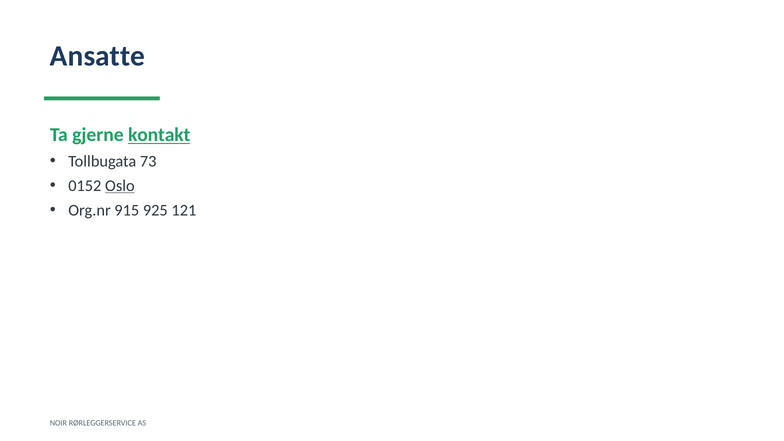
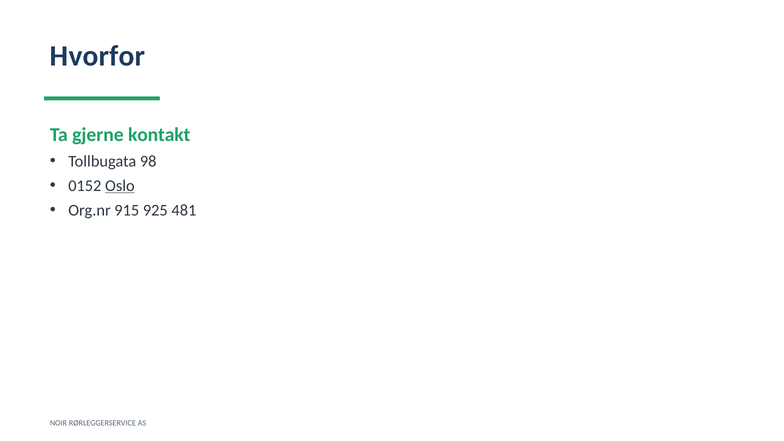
Ansatte: Ansatte -> Hvorfor (98, 56)
kontakt underline: present -> none (159, 135)
73: 73 -> 98 (148, 161)
121: 121 -> 481 (184, 210)
